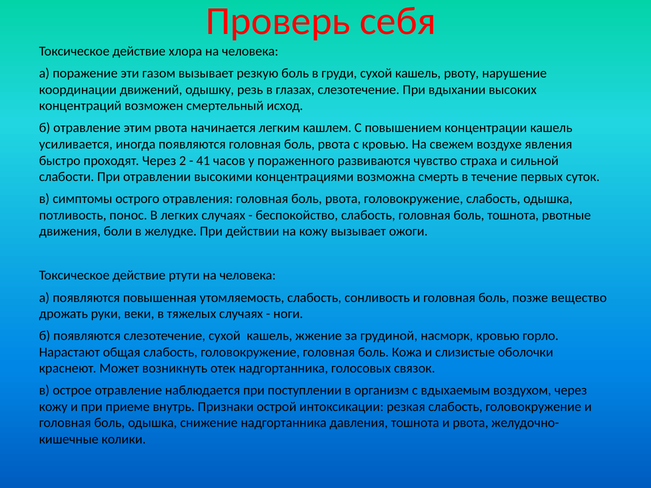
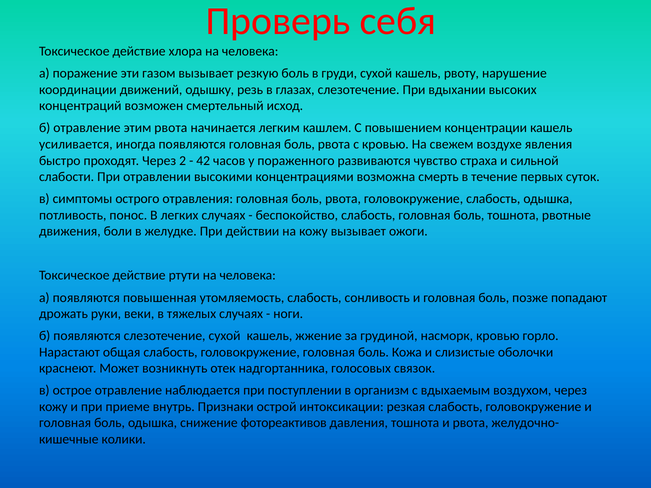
41: 41 -> 42 (203, 161)
вещество: вещество -> попадают (579, 298)
снижение надгортанника: надгортанника -> фотореактивов (284, 423)
